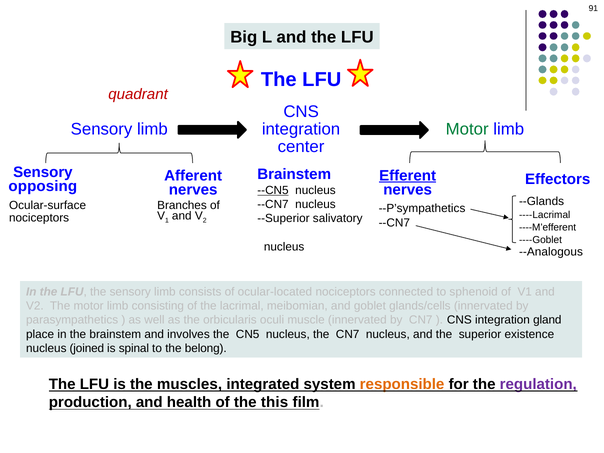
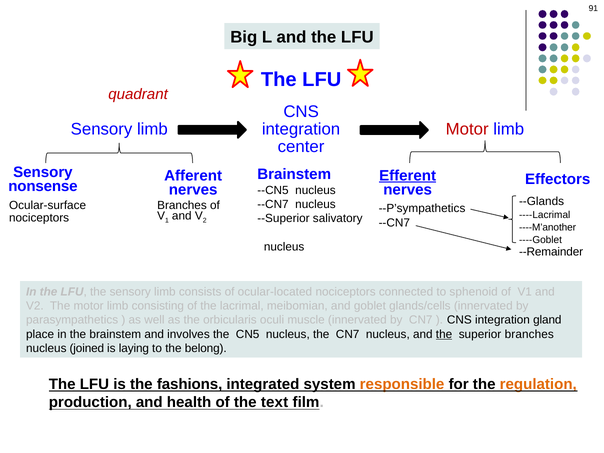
Motor colour: green -> red (467, 129)
opposing: opposing -> nonsense (43, 186)
--CN5 underline: present -> none (273, 190)
five: five -> that (255, 203)
----M’efferent: ----M’efferent -> ----M’another (548, 227)
--Analogous: --Analogous -> --Remainder (551, 252)
the underline: none -> present (444, 334)
superior existence: existence -> branches (529, 334)
spinal: spinal -> laying (134, 348)
muscles: muscles -> fashions (190, 384)
regulation colour: purple -> orange (538, 384)
this: this -> text (275, 403)
